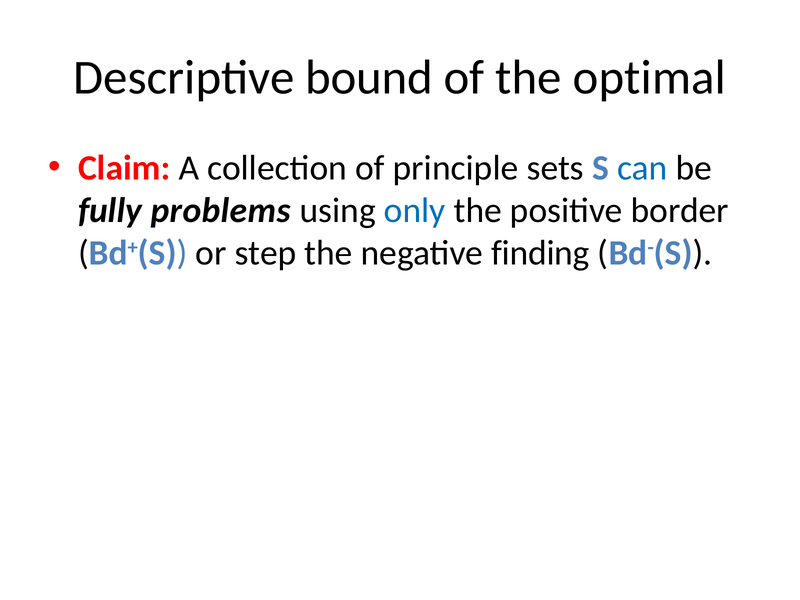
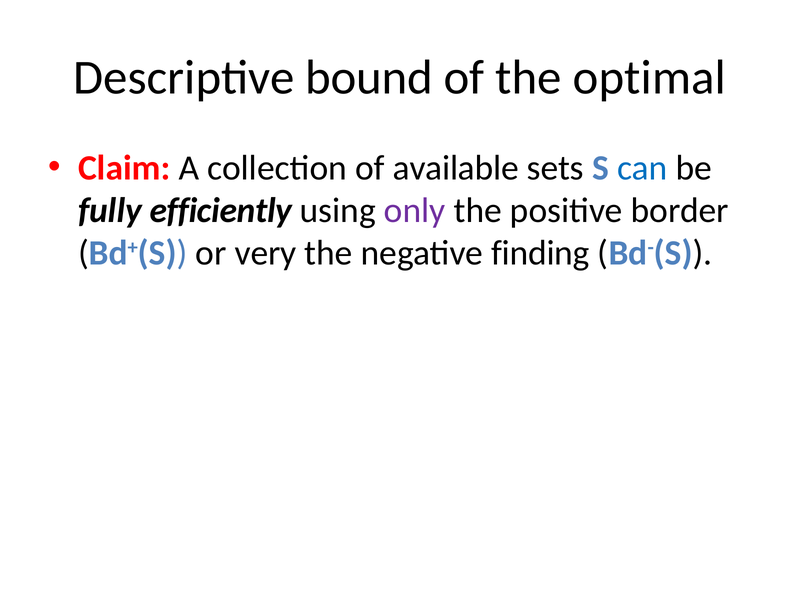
principle: principle -> available (456, 168)
problems: problems -> efficiently (221, 211)
only colour: blue -> purple (415, 211)
step: step -> very (266, 253)
